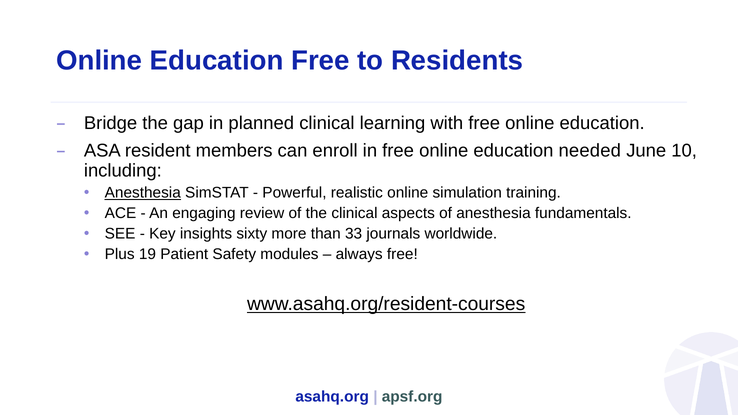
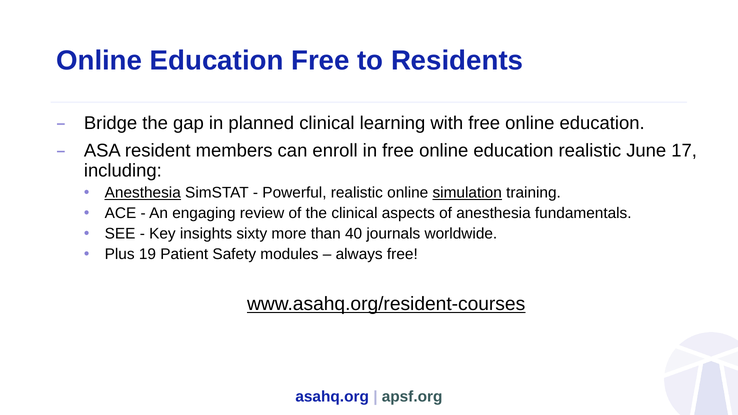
education needed: needed -> realistic (590, 151)
10: 10 -> 17 (684, 151)
simulation underline: none -> present (467, 193)
33: 33 -> 40 (354, 234)
